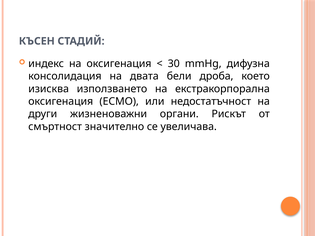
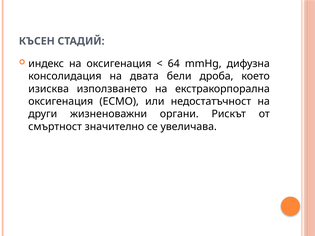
30: 30 -> 64 (174, 64)
